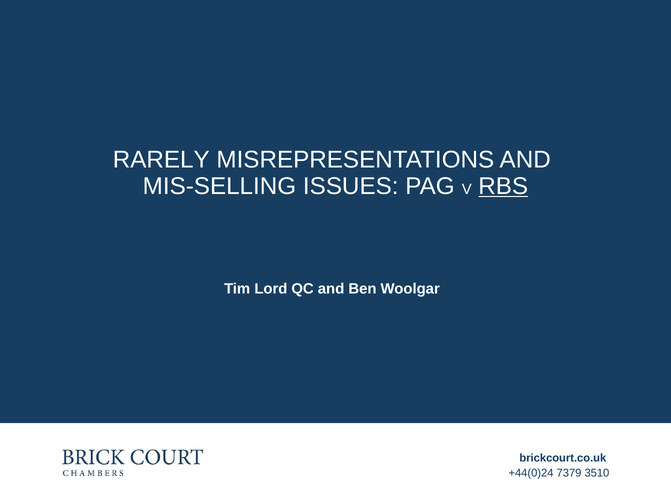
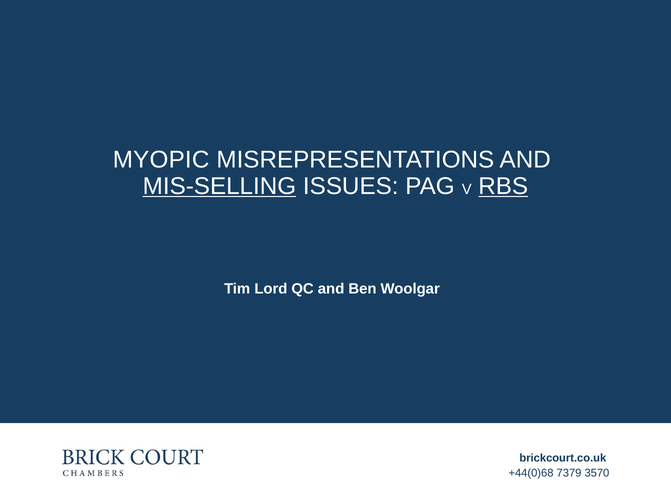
RARELY: RARELY -> MYOPIC (161, 160)
MIS-SELLING underline: none -> present (219, 186)
+44(0)24: +44(0)24 -> +44(0)68 (531, 473)
3510: 3510 -> 3570 (597, 473)
